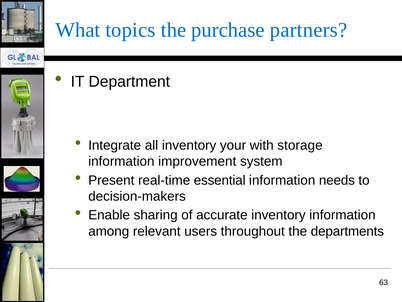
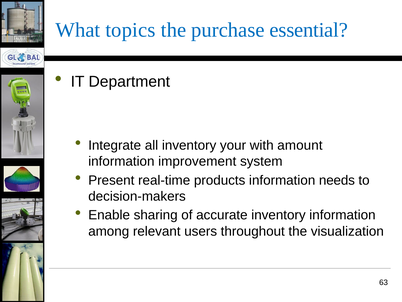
partners: partners -> essential (309, 30)
storage: storage -> amount (300, 145)
essential: essential -> products (220, 180)
departments: departments -> visualization (347, 231)
